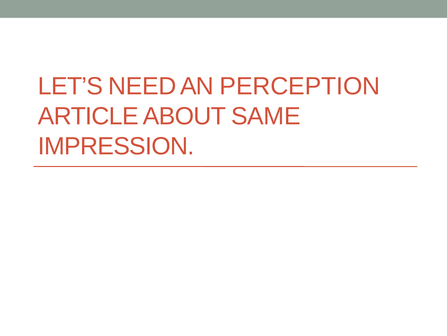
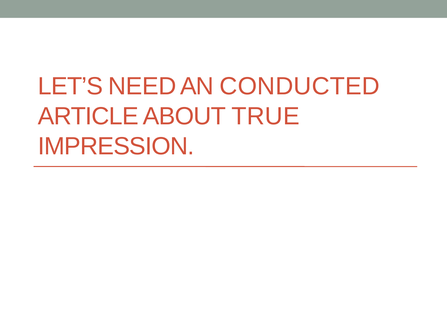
PERCEPTION: PERCEPTION -> CONDUCTED (300, 86)
SAME: SAME -> TRUE (266, 116)
